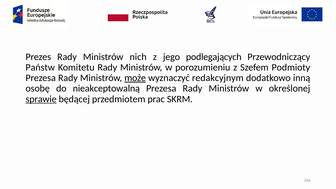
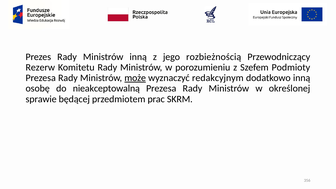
Ministrów nich: nich -> inną (138, 57)
podlegających: podlegających -> rozbieżnością (214, 57)
Państw: Państw -> Rezerw (40, 67)
sprawie underline: present -> none (41, 99)
